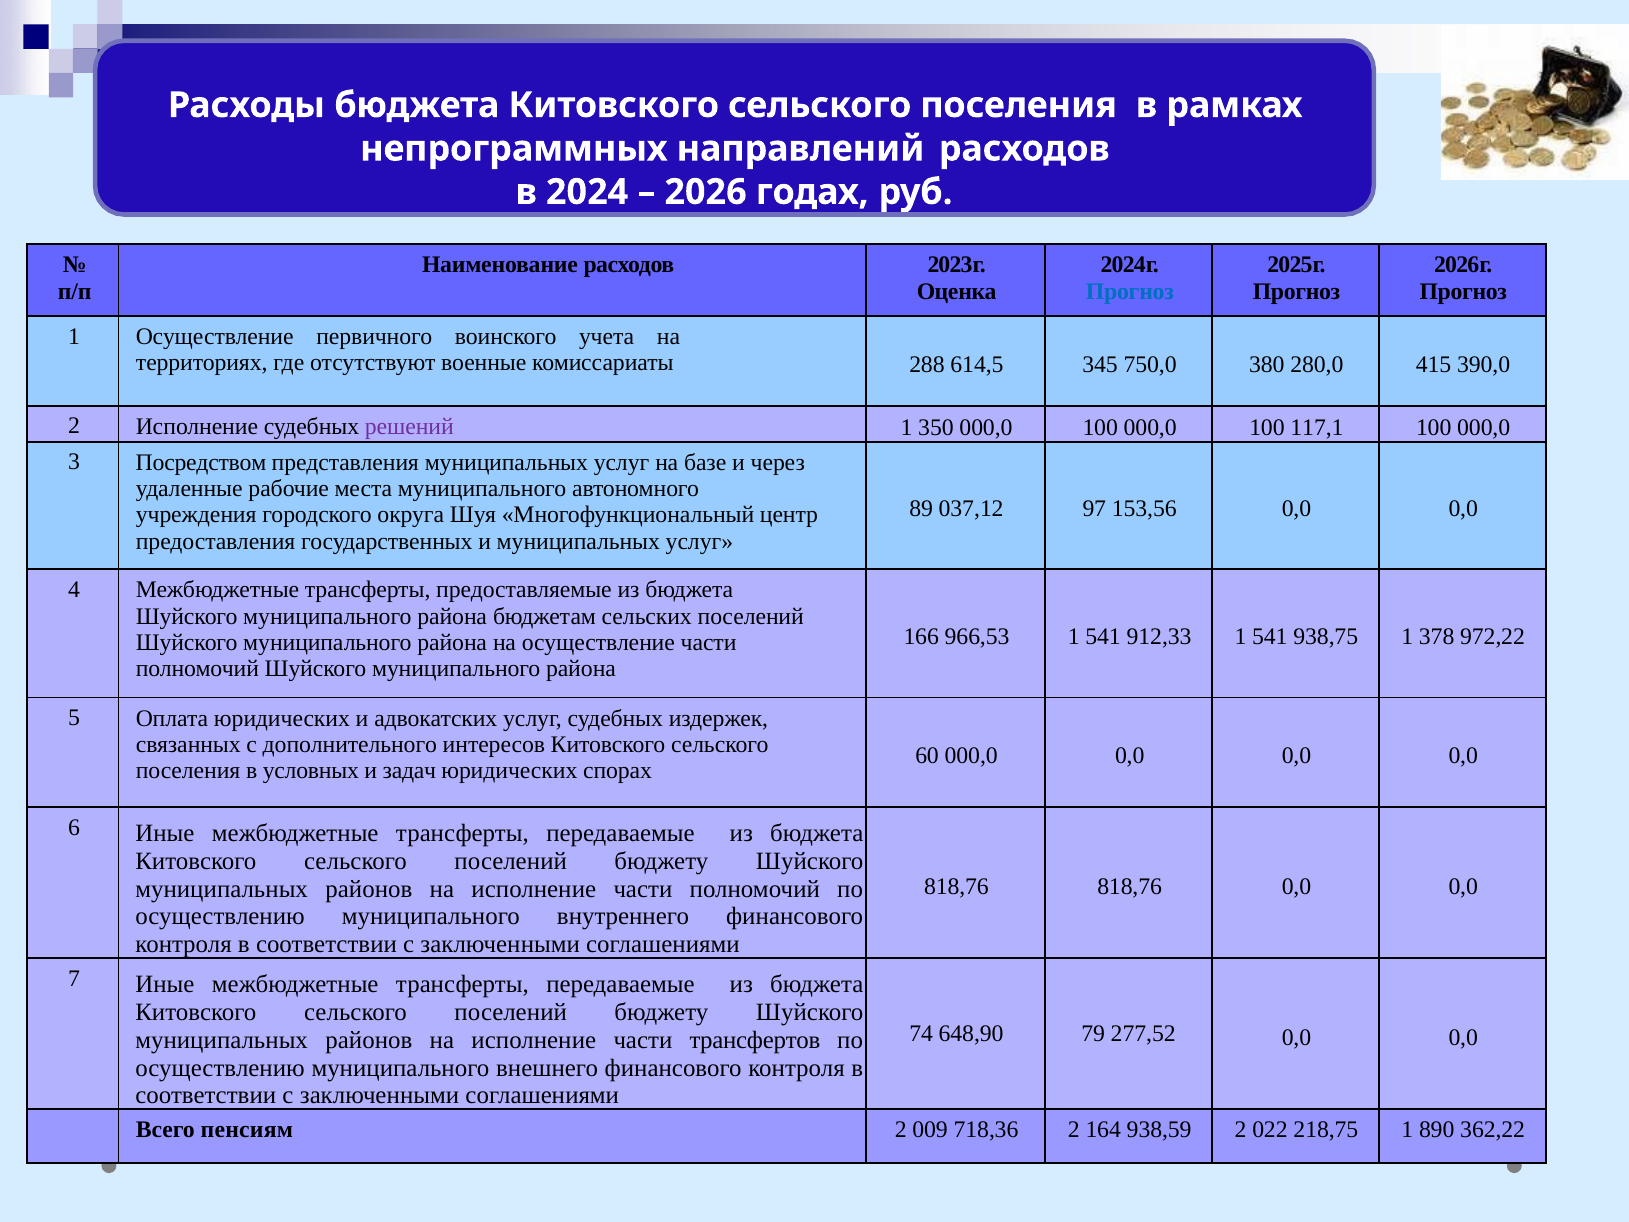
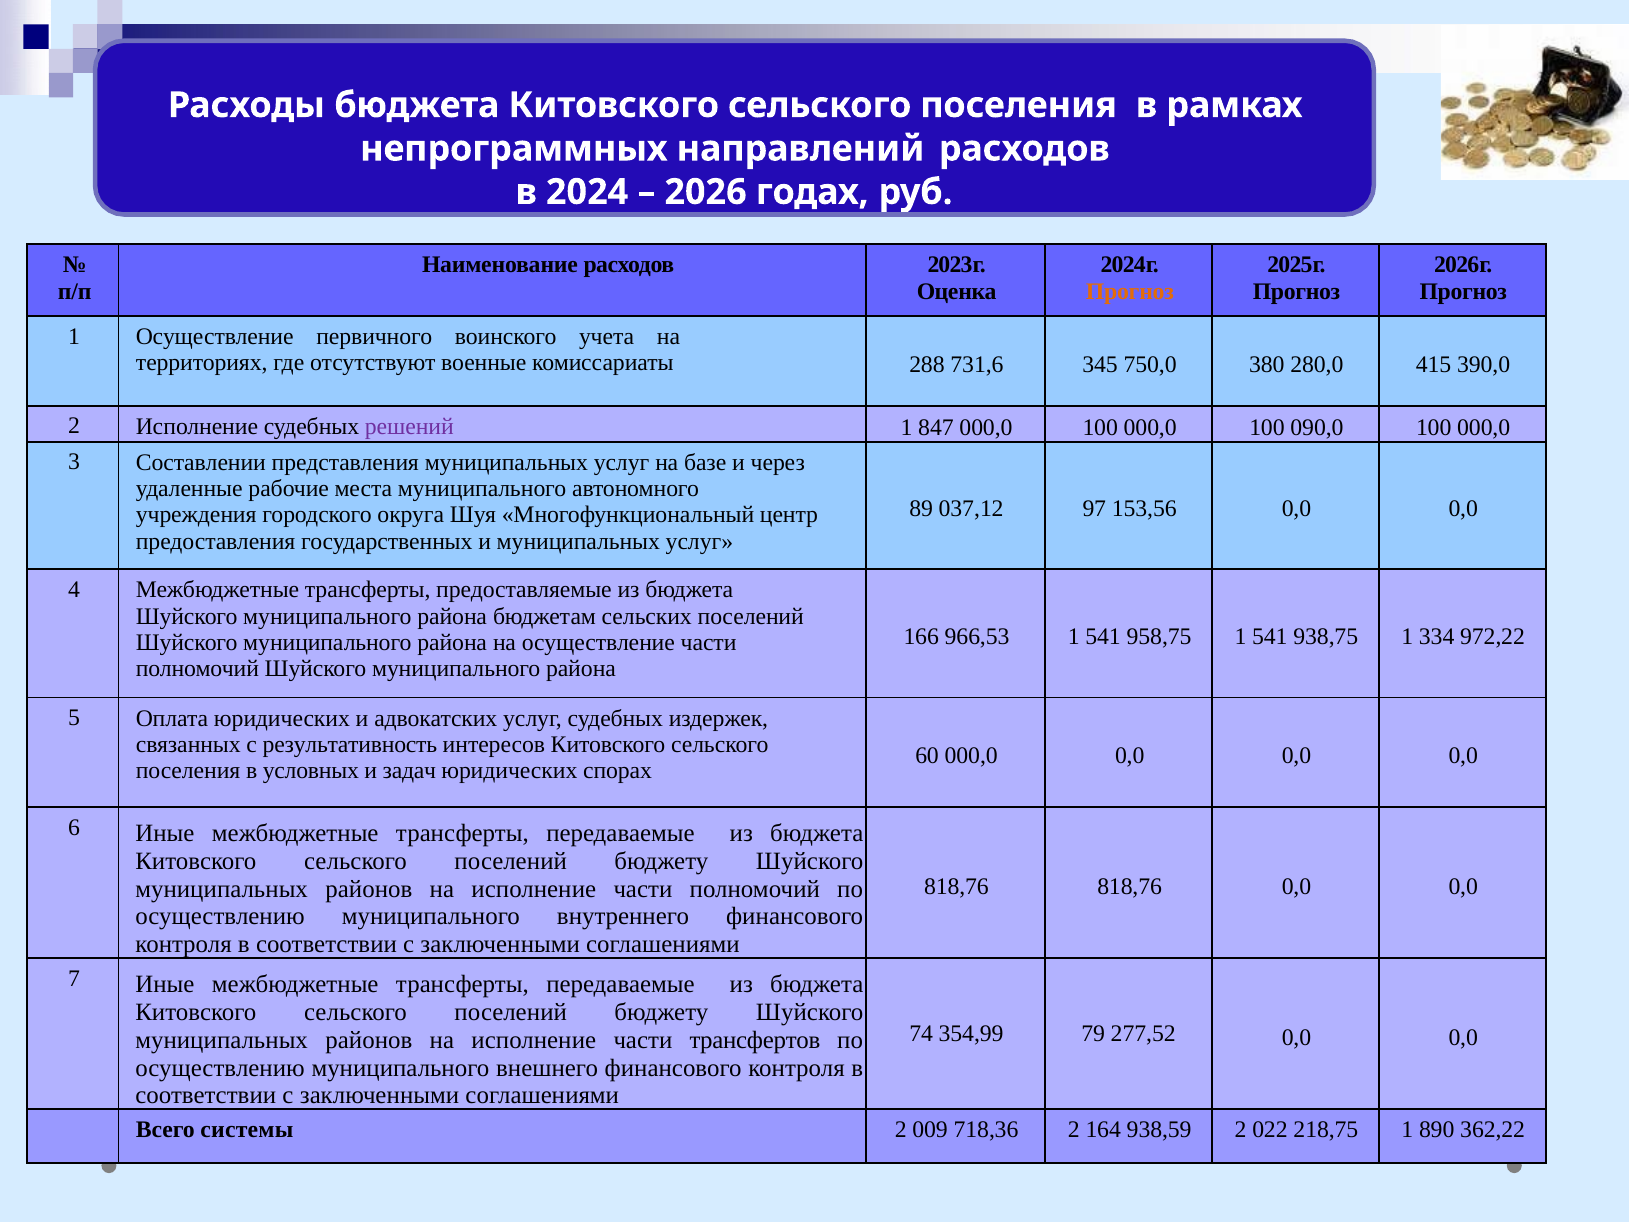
Прогноз colour: blue -> orange (1130, 291)
614,5: 614,5 -> 731,6 (977, 364)
350: 350 -> 847 (936, 427)
117,1: 117,1 -> 090,0 (1317, 427)
Посредством: Посредством -> Составлении (201, 462)
912,33: 912,33 -> 958,75 (1159, 637)
378: 378 -> 334 (1437, 637)
дополнительного: дополнительного -> результативность (350, 745)
648,90: 648,90 -> 354,99 (971, 1034)
пенсиям: пенсиям -> системы (247, 1130)
